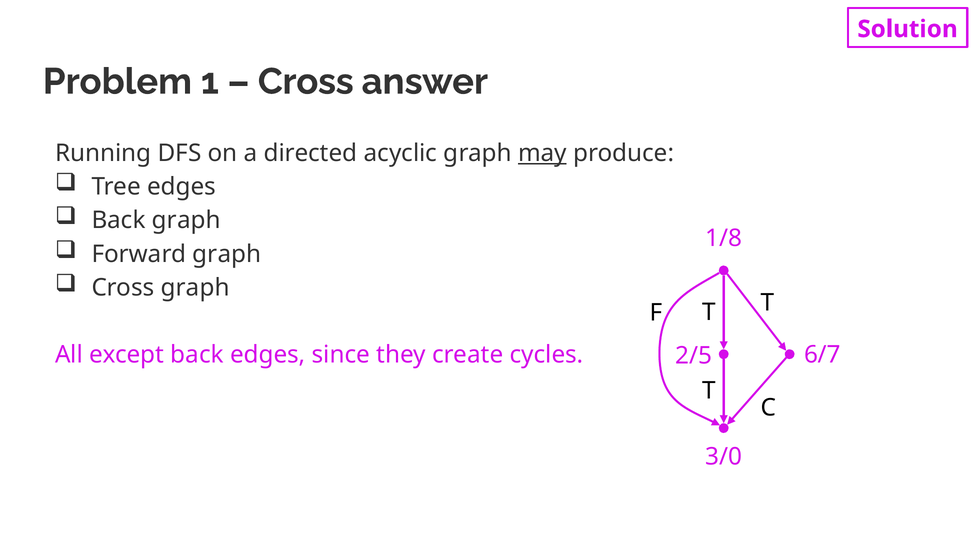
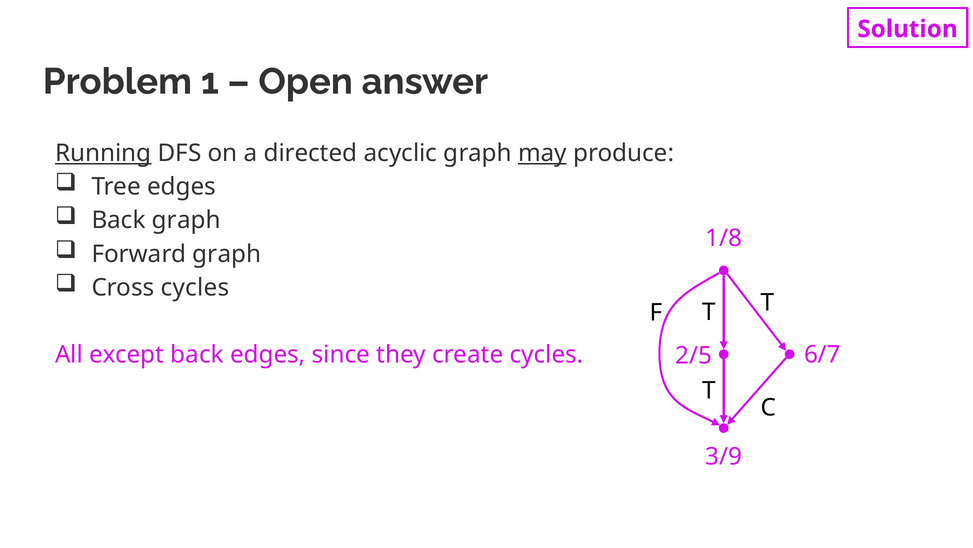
Cross: Cross -> Open (306, 82)
Running underline: none -> present (103, 153)
Cross graph: graph -> cycles (195, 287)
3/0: 3/0 -> 3/9 (724, 456)
